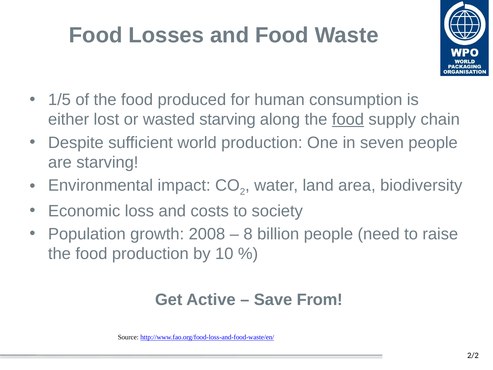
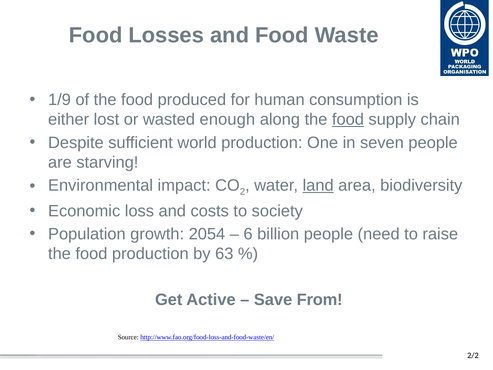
1/5: 1/5 -> 1/9 (59, 100)
wasted starving: starving -> enough (227, 119)
land underline: none -> present (318, 185)
2008: 2008 -> 2054 (207, 234)
8: 8 -> 6 (248, 234)
10: 10 -> 63 (224, 254)
